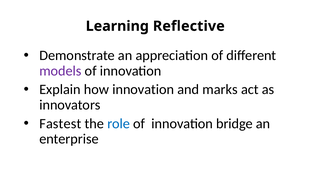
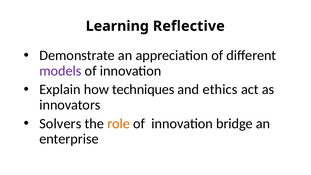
how innovation: innovation -> techniques (143, 89)
marks: marks -> ethics (220, 89)
Fastest: Fastest -> Solvers (60, 124)
role colour: blue -> orange (119, 124)
